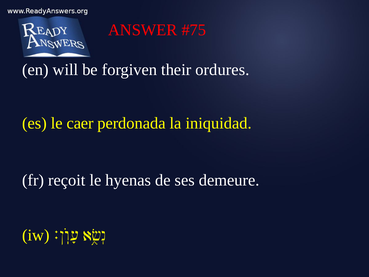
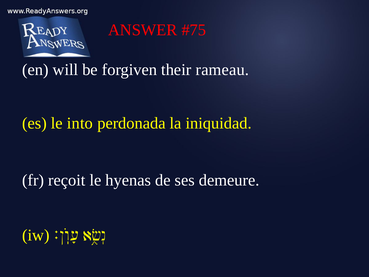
ordures: ordures -> rameau (222, 70)
caer: caer -> into (80, 123)
